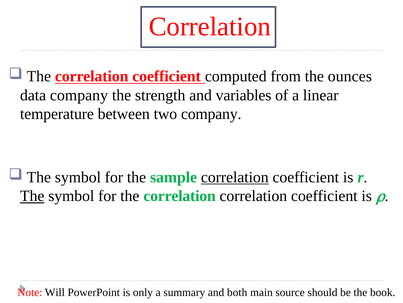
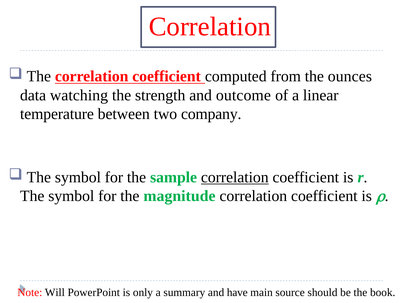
data company: company -> watching (79, 95)
variables: variables -> outcome (243, 95)
The underline: present -> none (32, 196)
for the correlation: correlation -> magnitude (179, 196)
both: both -> have (237, 292)
